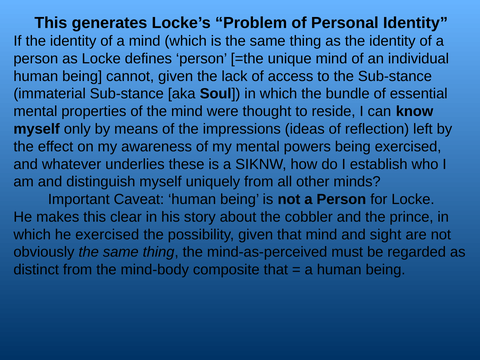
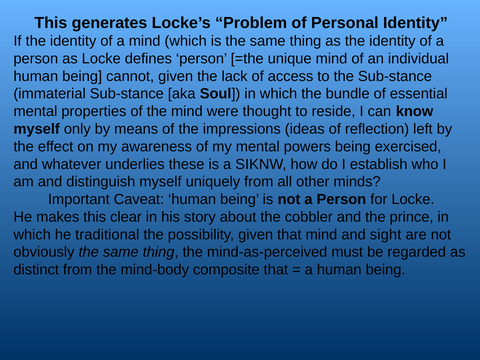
he exercised: exercised -> traditional (107, 235)
